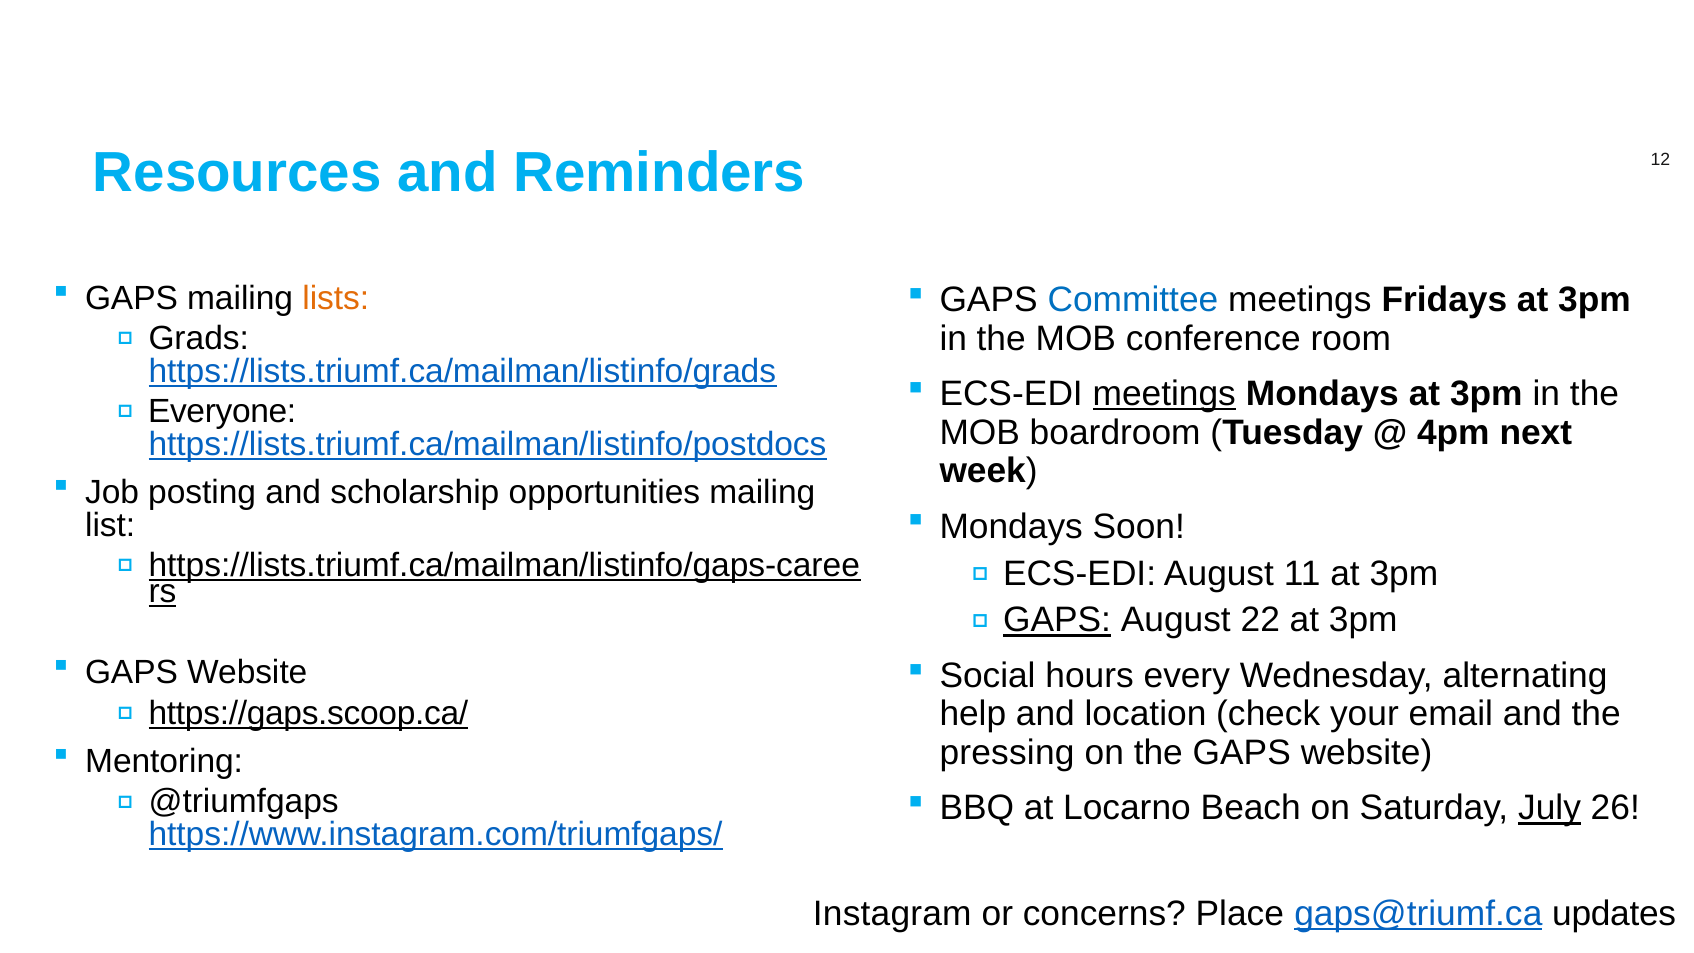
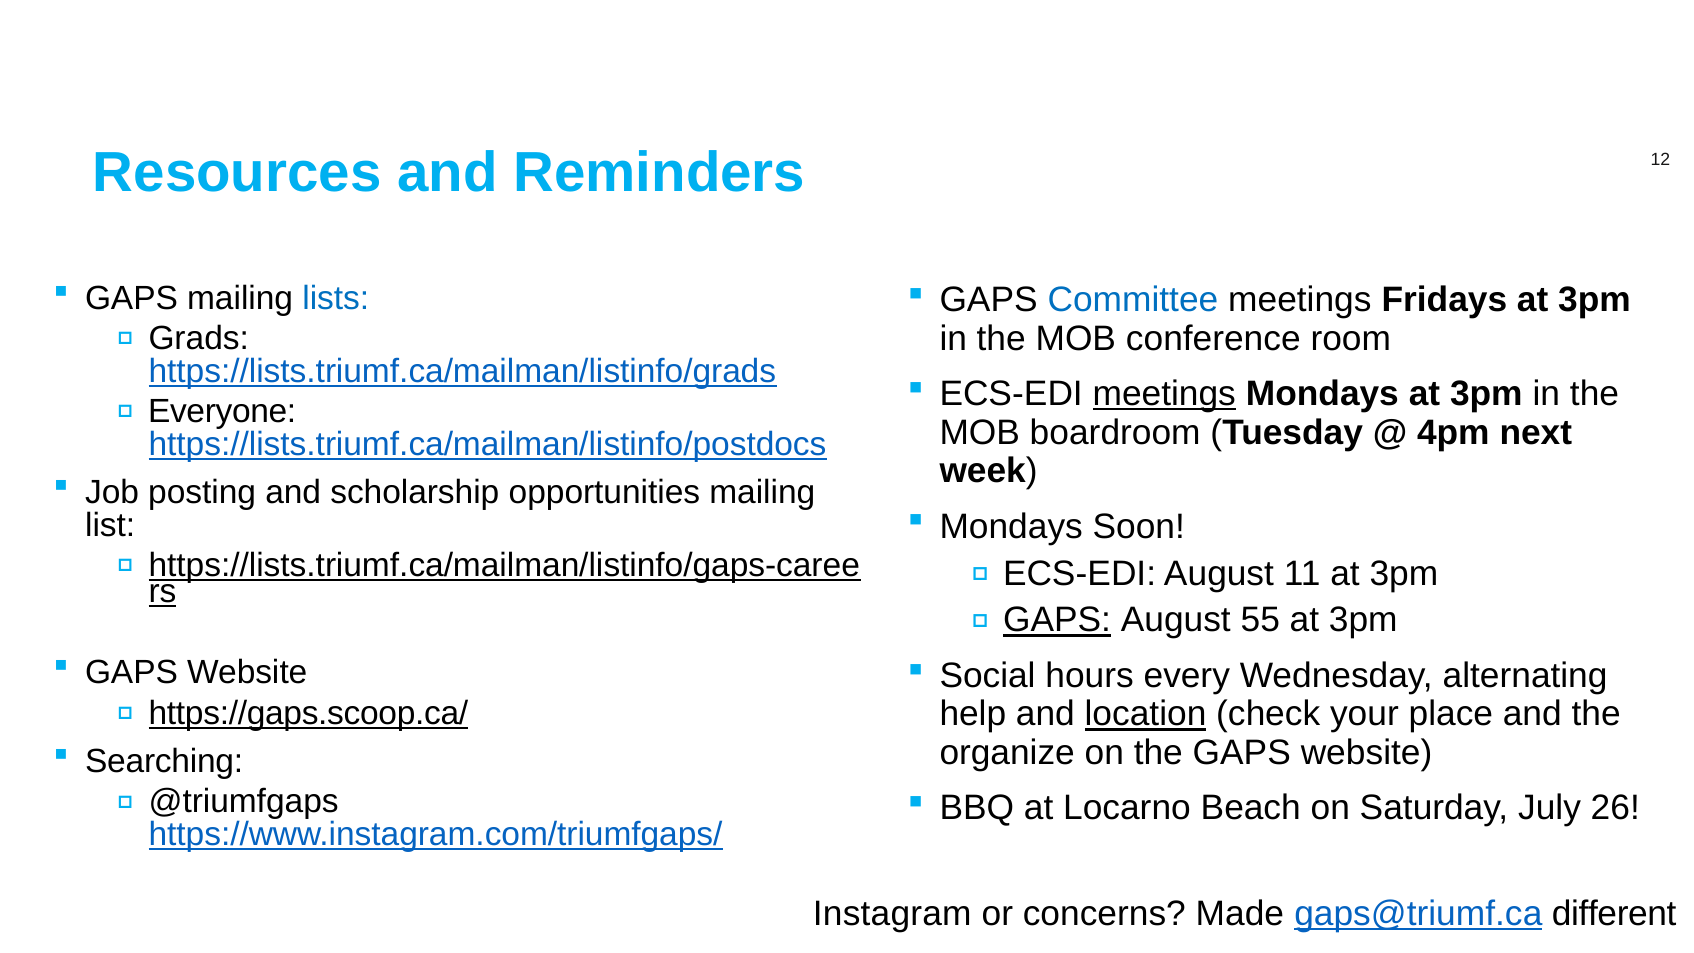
lists colour: orange -> blue (336, 298)
22: 22 -> 55 (1260, 620)
location underline: none -> present (1146, 714)
email: email -> place (1451, 714)
pressing: pressing -> organize (1007, 752)
Mentoring: Mentoring -> Searching (164, 761)
July underline: present -> none (1550, 808)
Place: Place -> Made (1240, 913)
updates: updates -> different (1614, 913)
